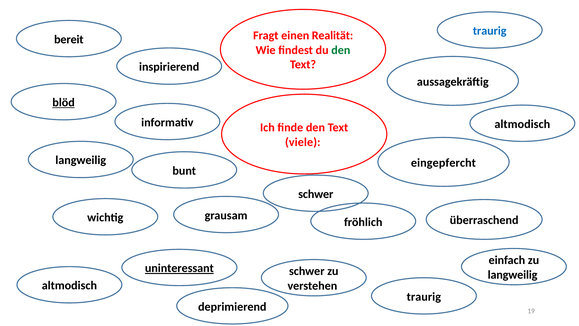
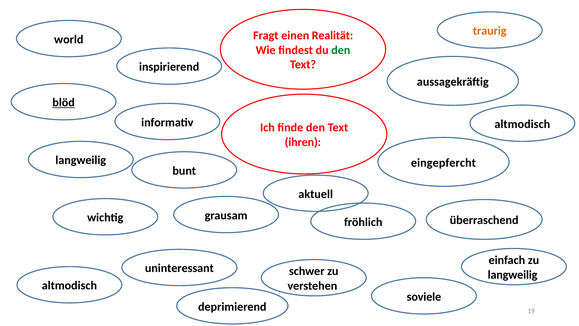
traurig colour: blue -> orange (490, 31)
bereit: bereit -> world (69, 39)
viele: viele -> ihren (303, 142)
schwer: schwer -> aktuell (316, 194)
uninteressant underline: present -> none (179, 268)
traurig: traurig -> soviele (424, 296)
